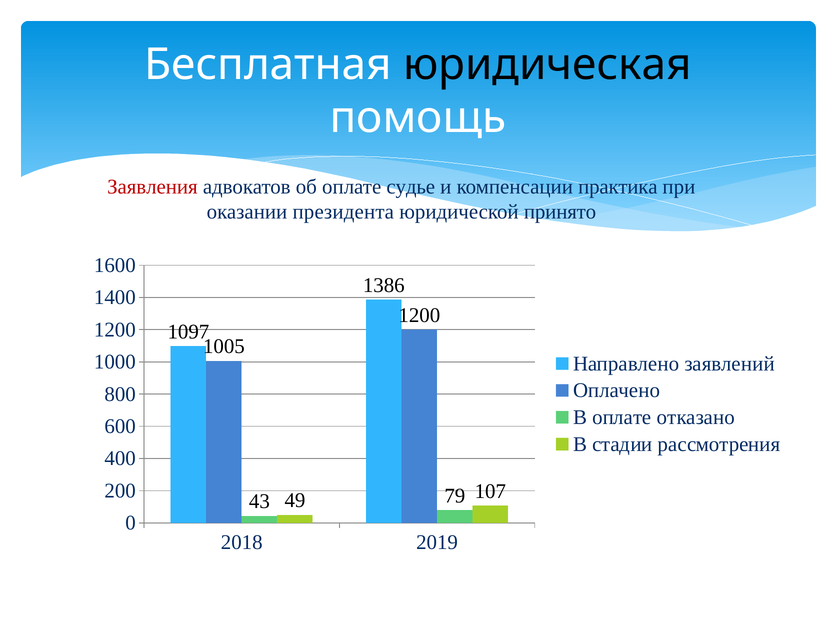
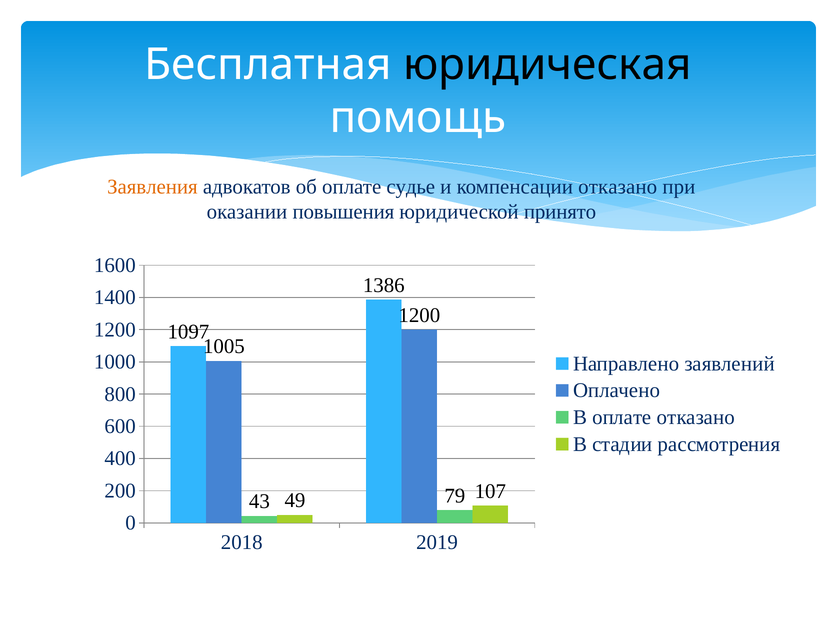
Заявления colour: red -> orange (152, 187)
компенсации практика: практика -> отказано (618, 187)
президента: президента -> повышения (343, 212)
